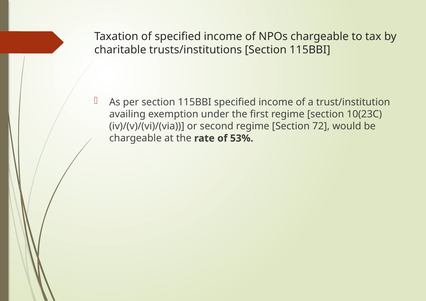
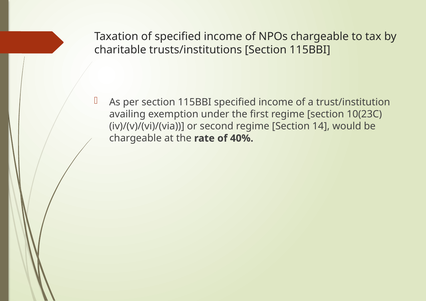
72: 72 -> 14 (321, 126)
53%: 53% -> 40% (242, 138)
